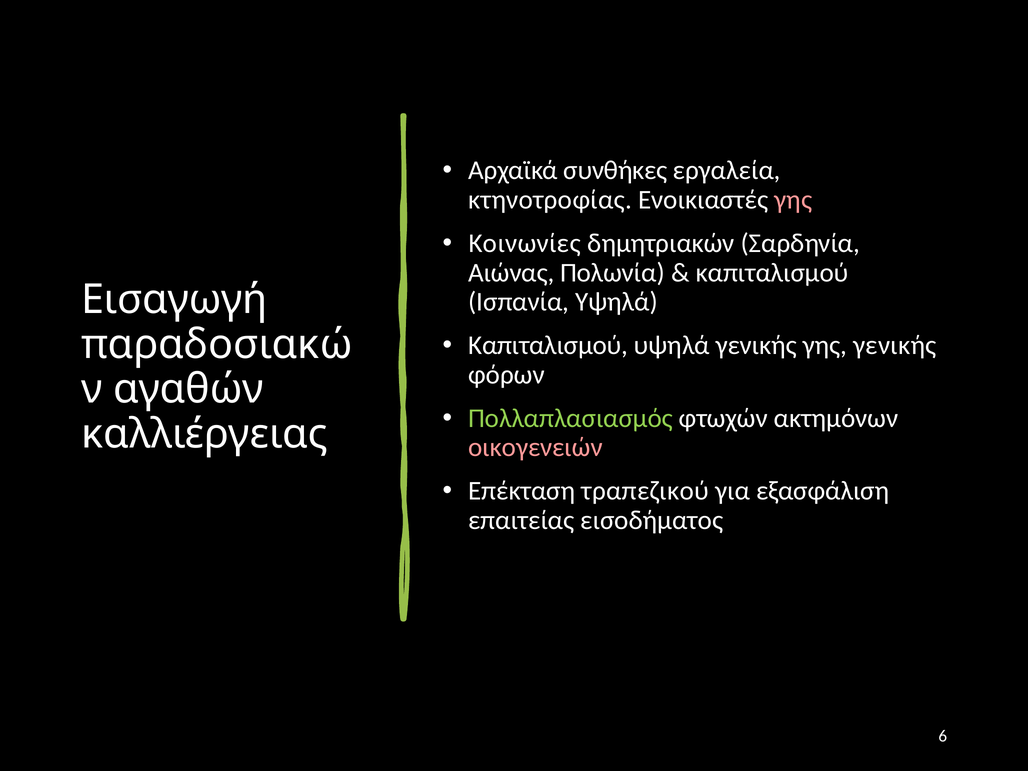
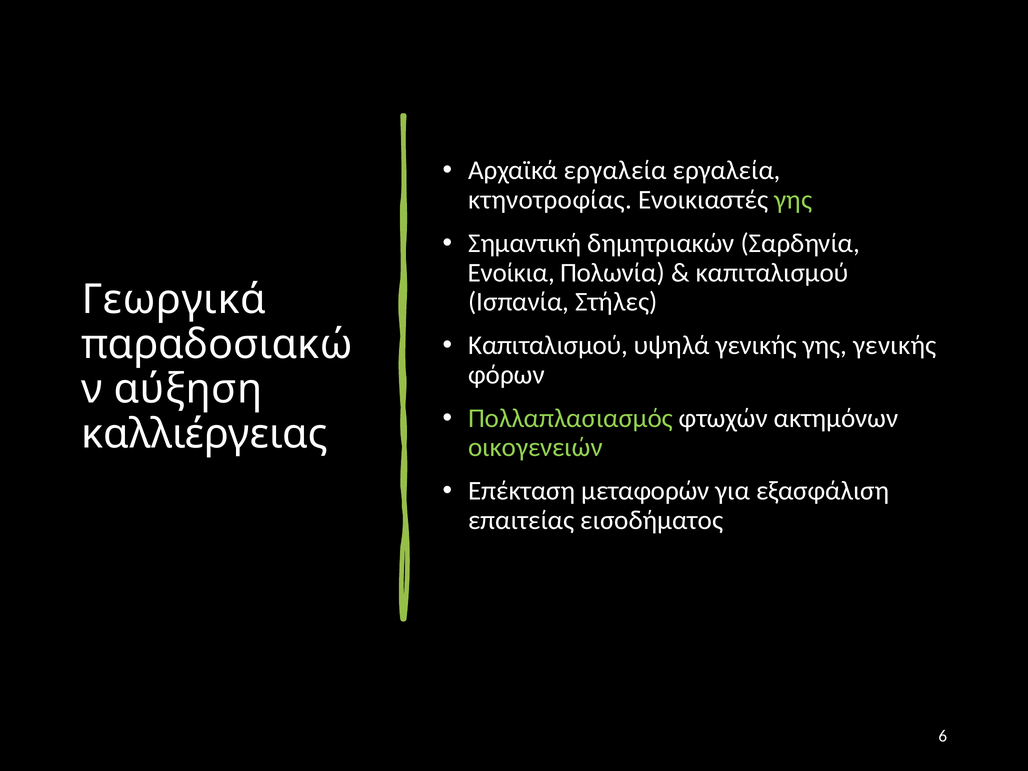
Αρχαϊκά συνθήκες: συνθήκες -> εργαλεία (615, 171)
γης colour: pink -> light green (793, 200)
Κοινωνίες: Κοινωνίες -> Σημαντική (525, 243)
Αιώνας: Αιώνας -> Ενοίκια (511, 273)
Εισαγωγή: Εισαγωγή -> Γεωργικά (174, 300)
Ισπανία Υψηλά: Υψηλά -> Στήλες (616, 302)
αγαθών: αγαθών -> αύξηση (188, 389)
οικογενειών colour: pink -> light green (535, 447)
τραπεζικού: τραπεζικού -> μεταφορών (645, 491)
